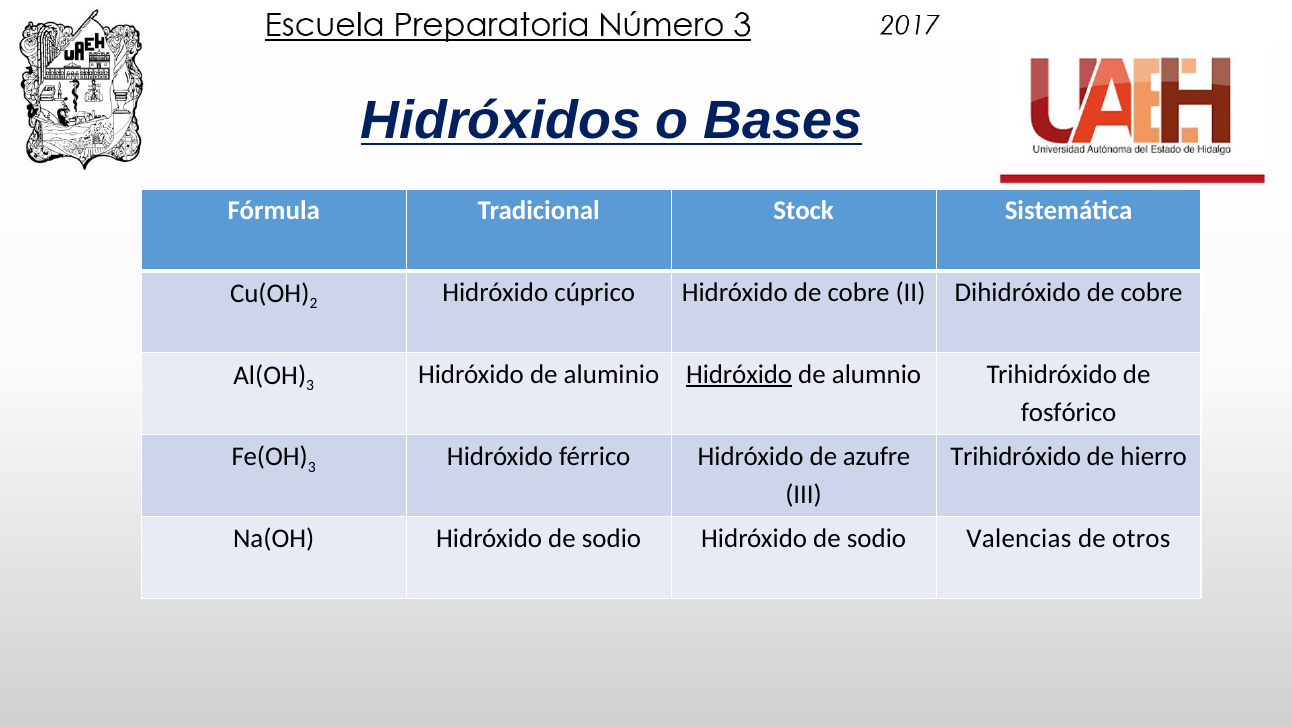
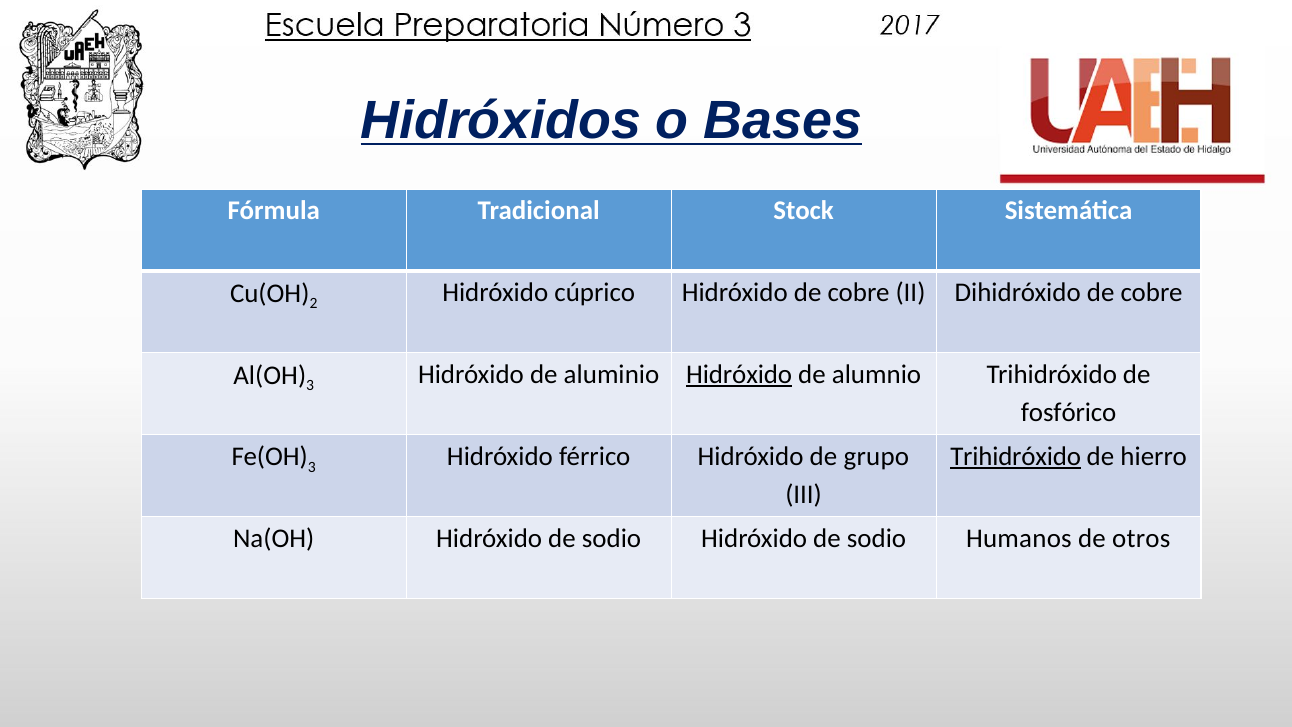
Trihidróxido underline: none -> present (1016, 456)
azufre: azufre -> grupo (876, 456)
Valencias: Valencias -> Humanos (1019, 538)
